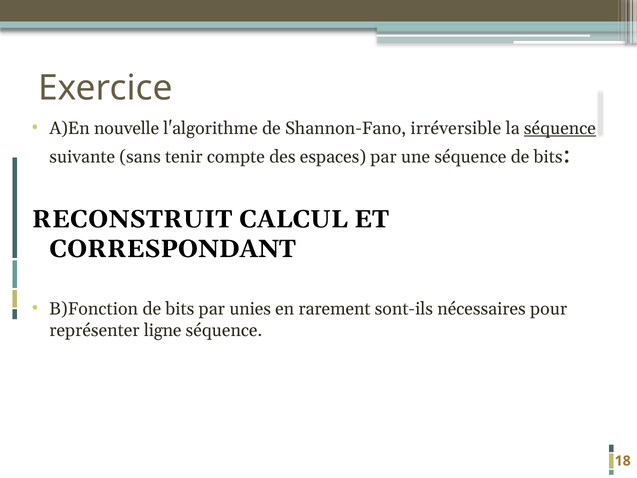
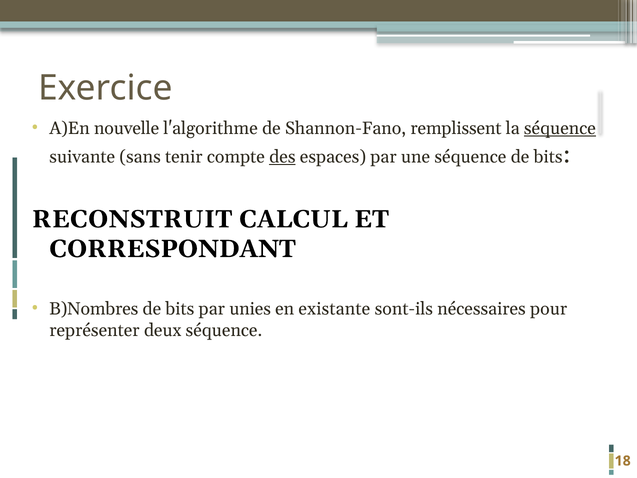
irréversible: irréversible -> remplissent (456, 128)
des underline: none -> present (282, 157)
B)Fonction: B)Fonction -> B)Nombres (94, 309)
rarement: rarement -> existante (334, 309)
ligne: ligne -> deux (163, 330)
